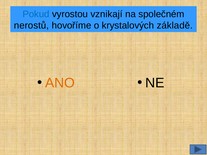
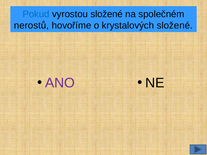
vyrostou vznikají: vznikají -> složené (107, 14)
krystalových základě: základě -> složené (175, 26)
ANO colour: orange -> purple (60, 83)
